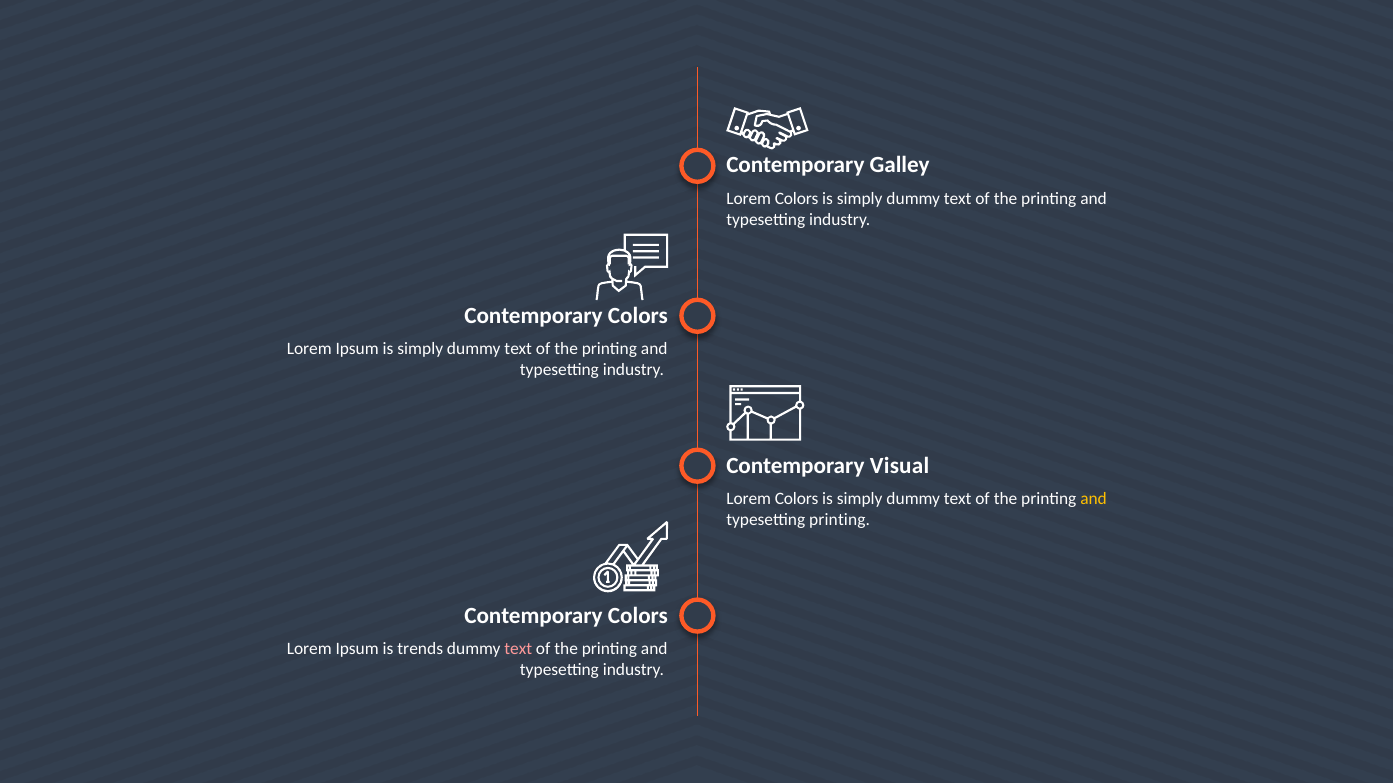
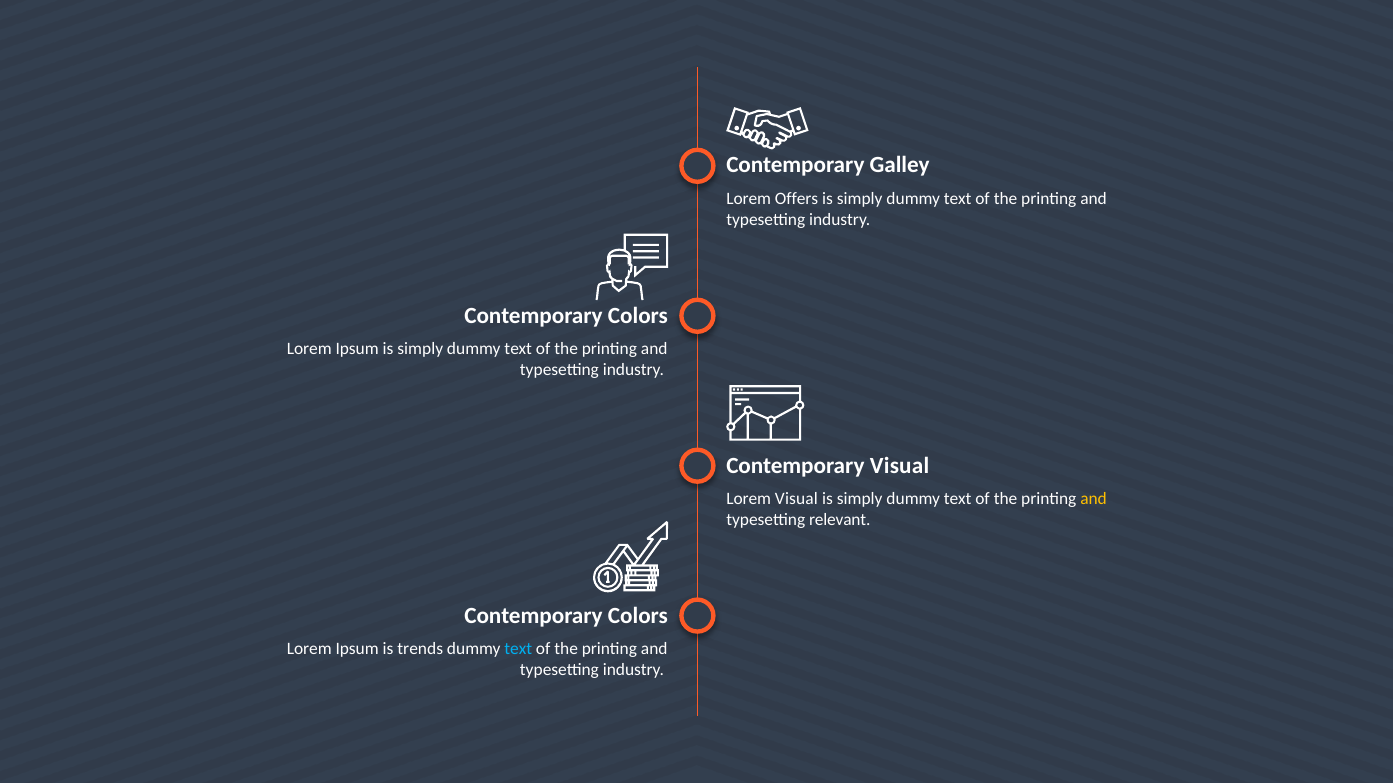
Colors: Colors -> Offers (797, 199)
Colors: Colors -> Visual (796, 499)
typesetting printing: printing -> relevant (840, 520)
text colour: pink -> light blue (518, 650)
